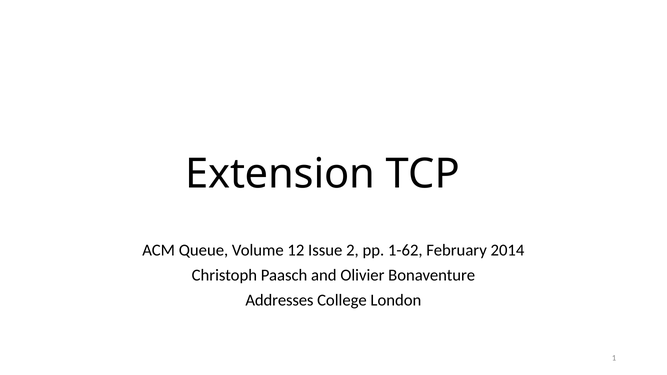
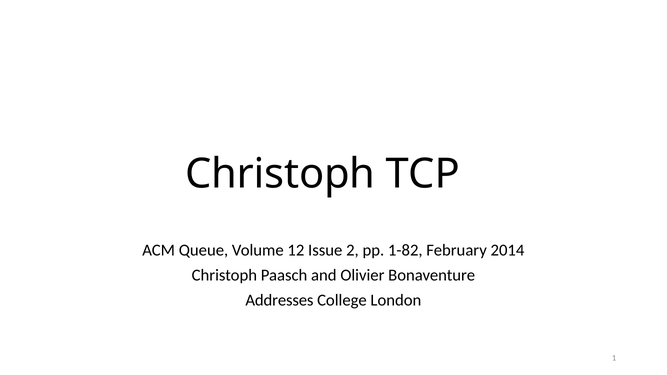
Extension: Extension -> Christoph (280, 174)
1-62: 1-62 -> 1-82 (405, 251)
